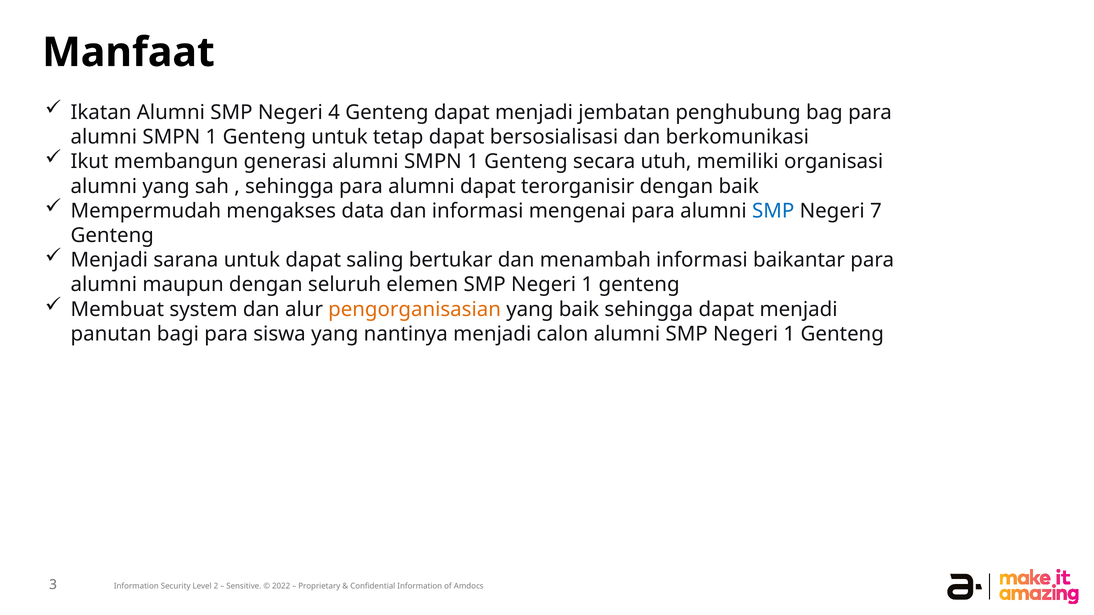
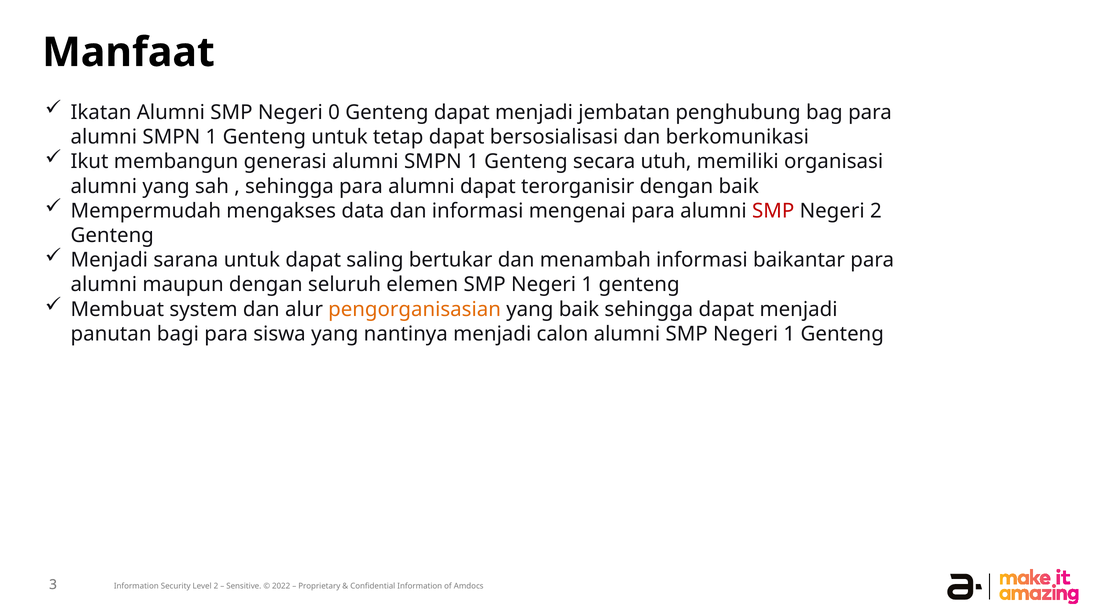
4: 4 -> 0 (334, 113)
SMP colour: blue -> red (773, 211)
Negeri 7: 7 -> 2 (876, 211)
